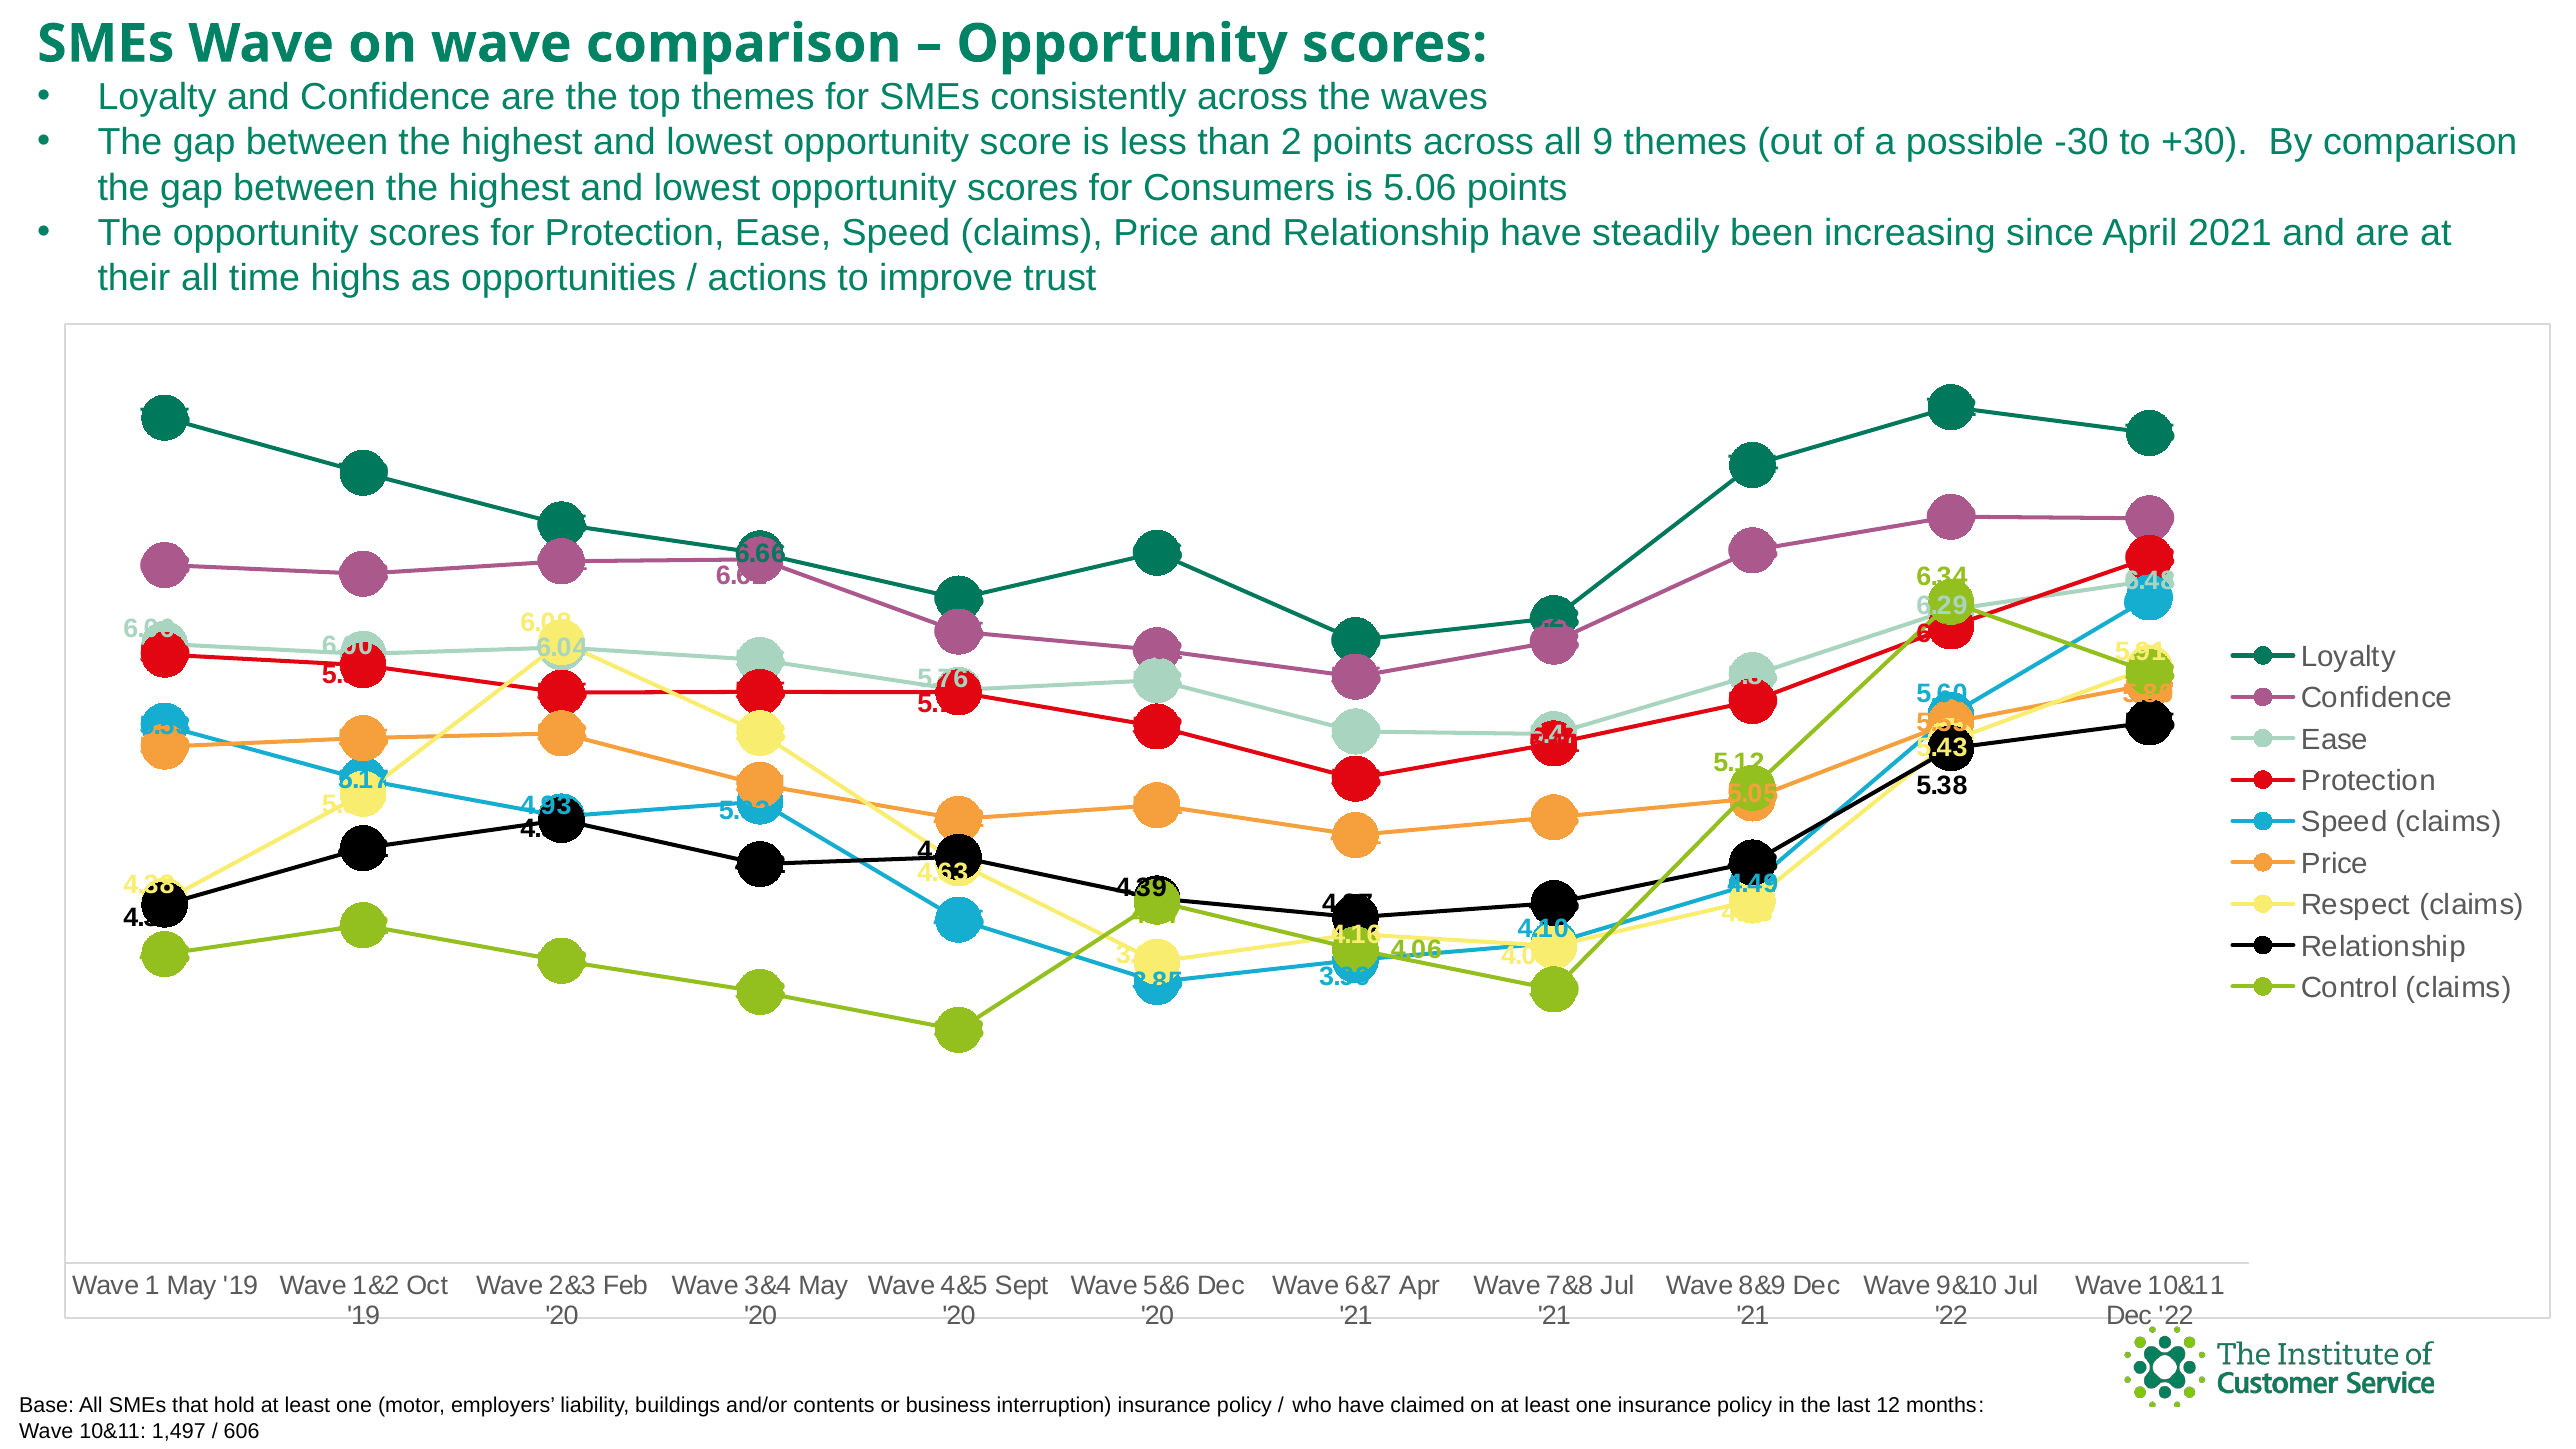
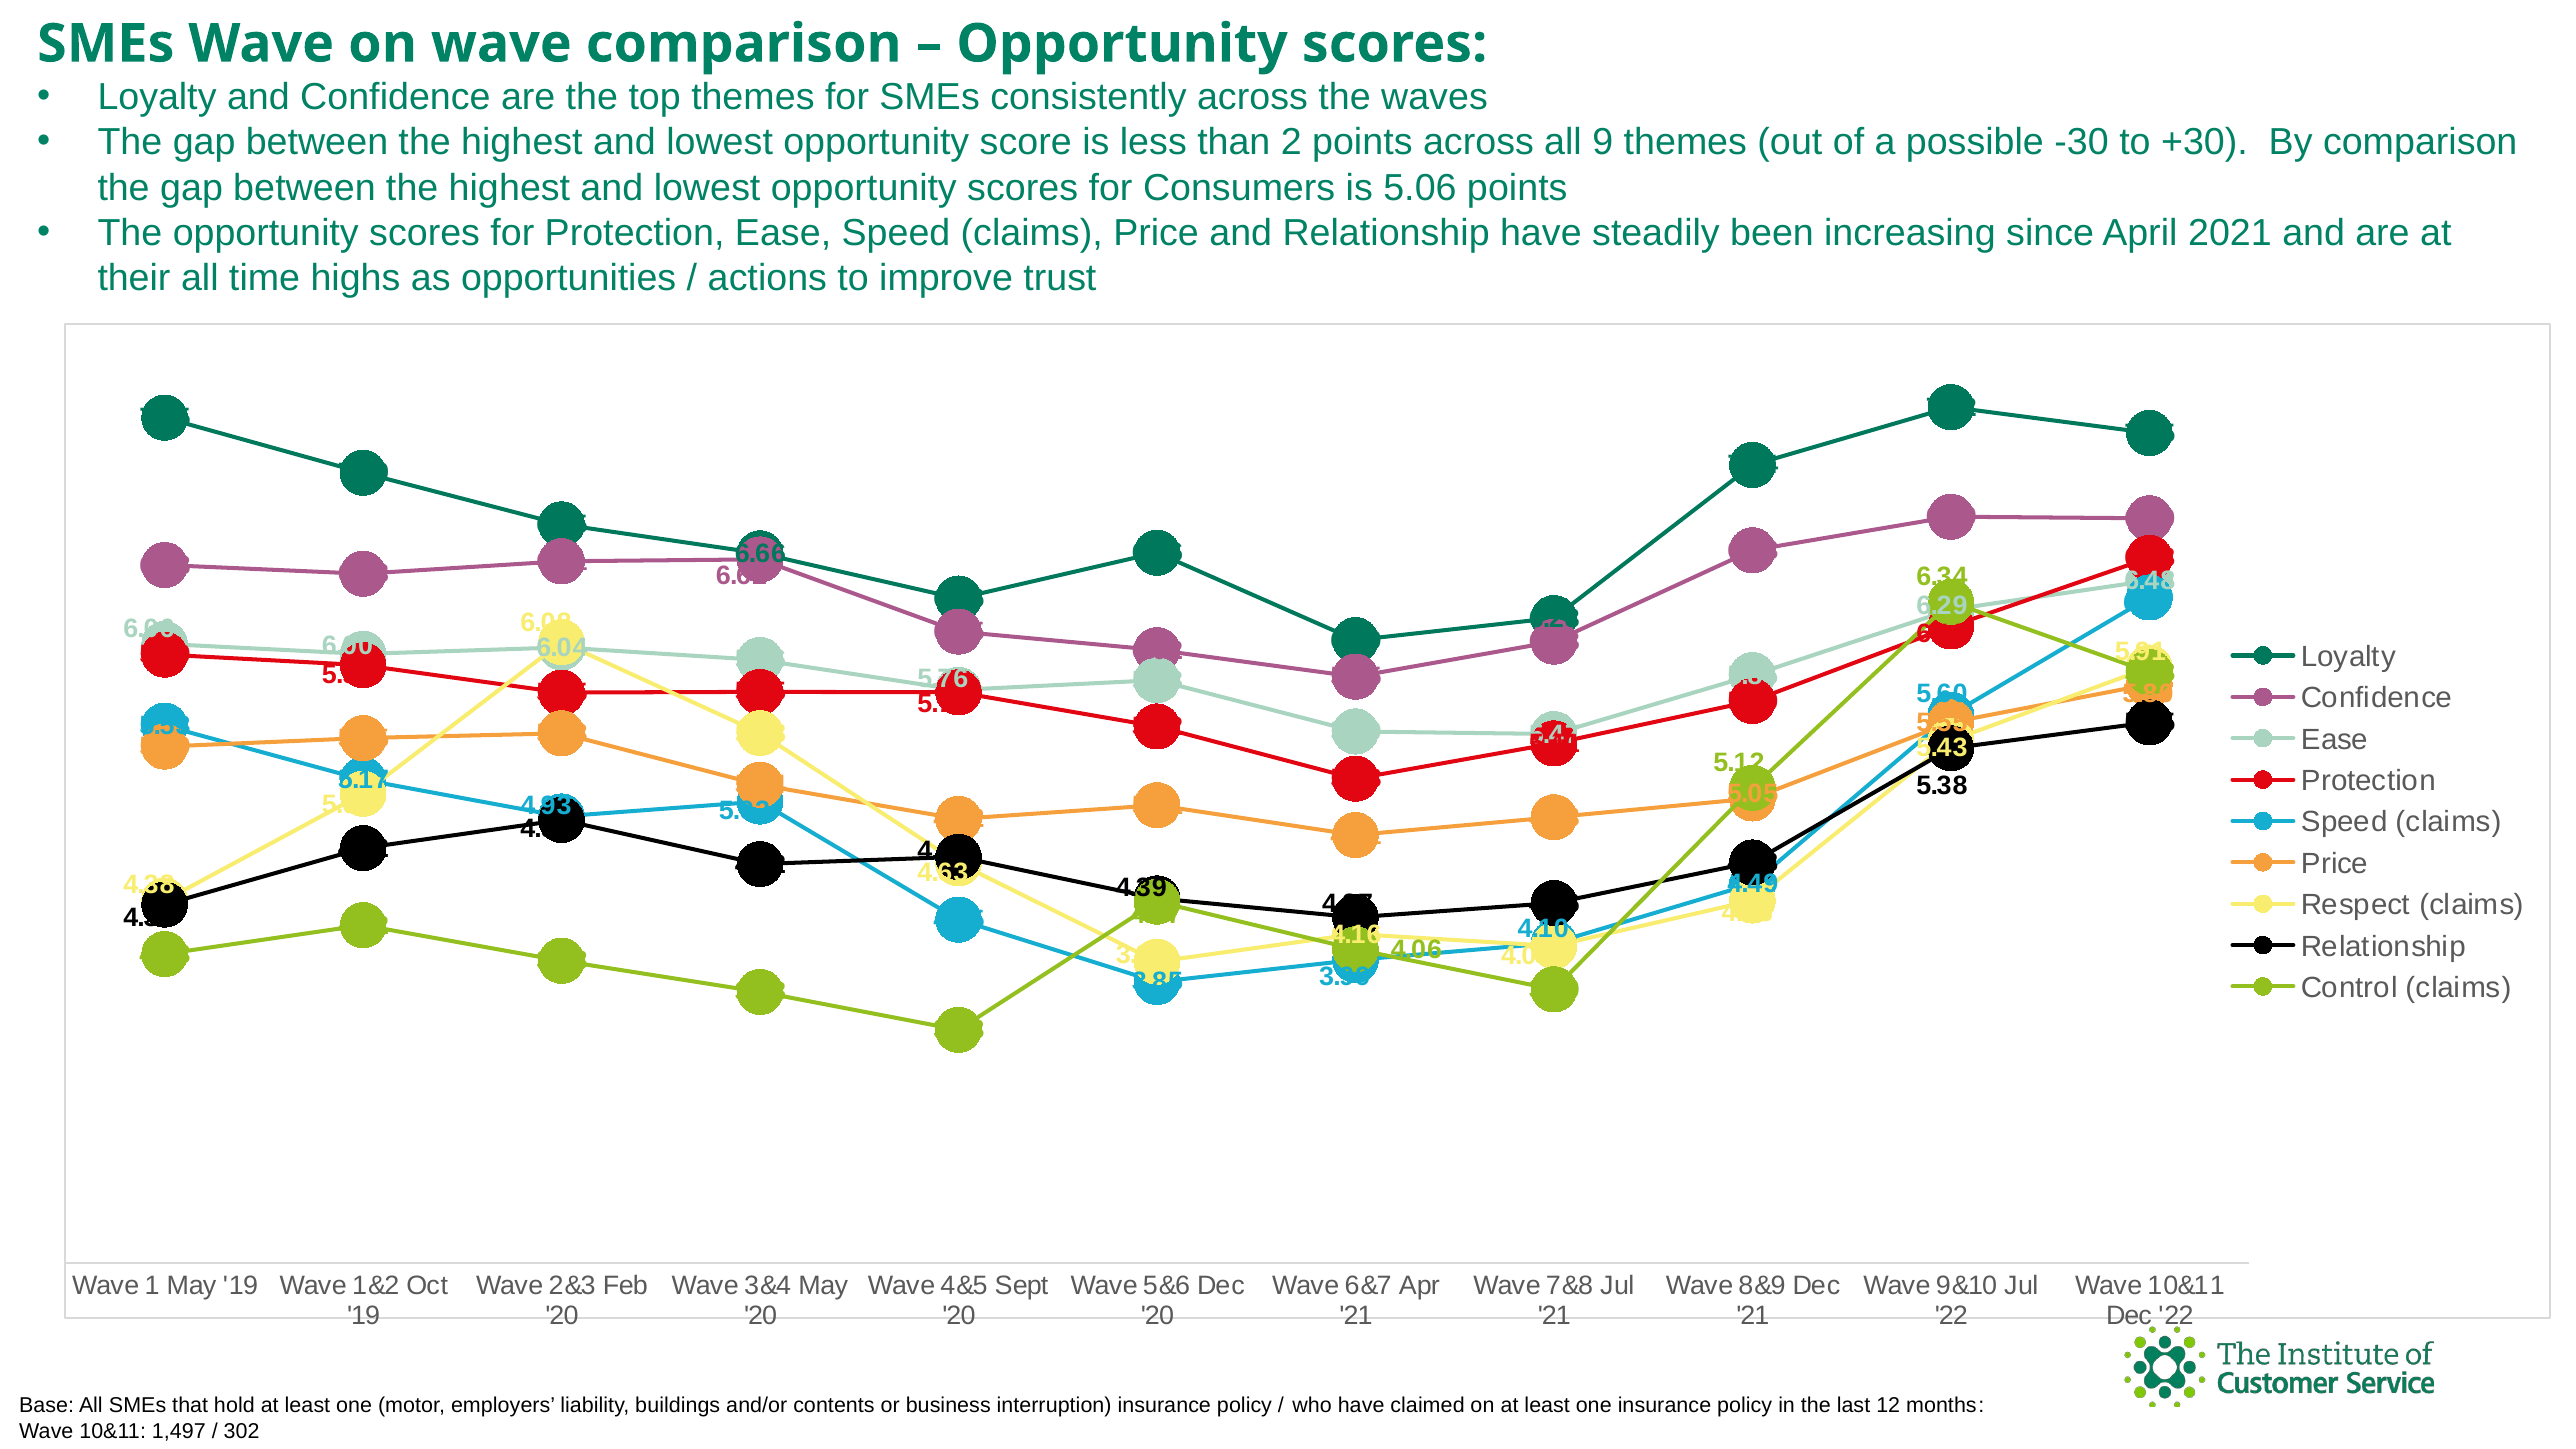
606: 606 -> 302 (242, 1431)
